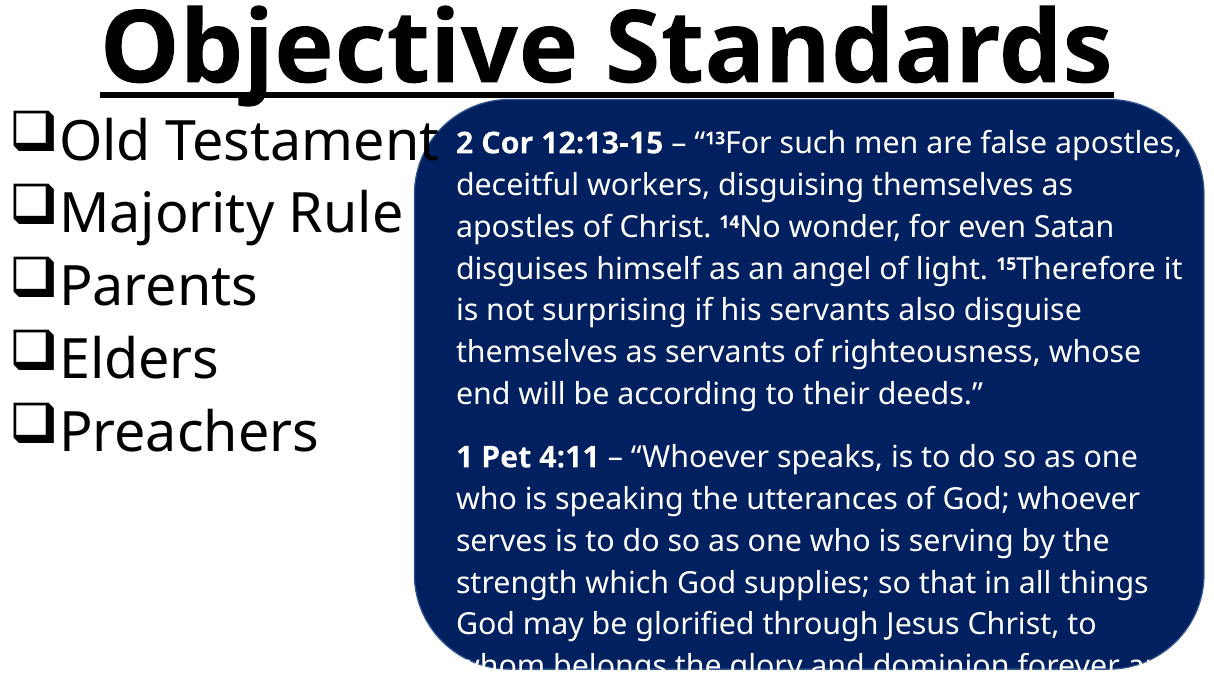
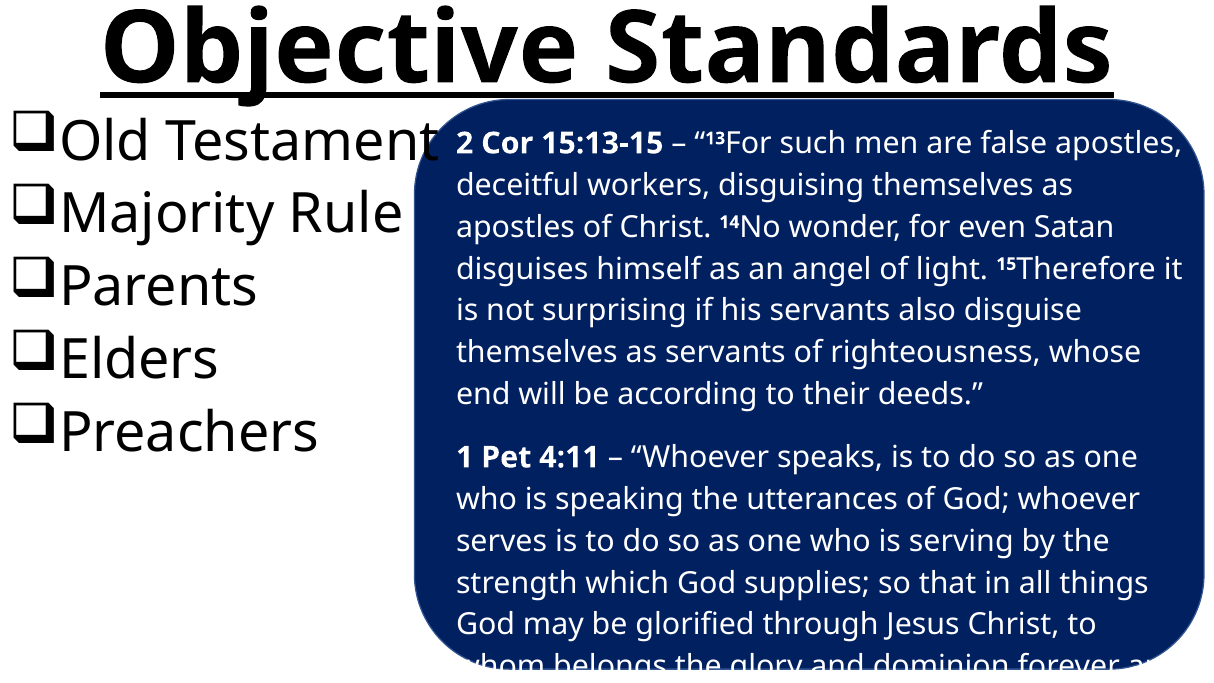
12:13-15: 12:13-15 -> 15:13-15 (602, 143)
